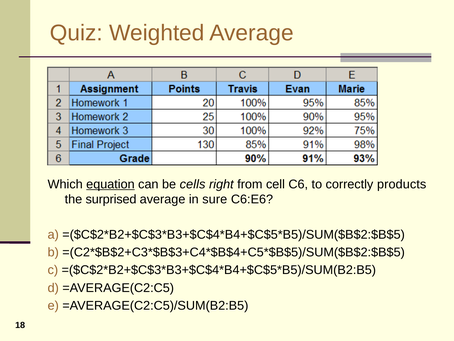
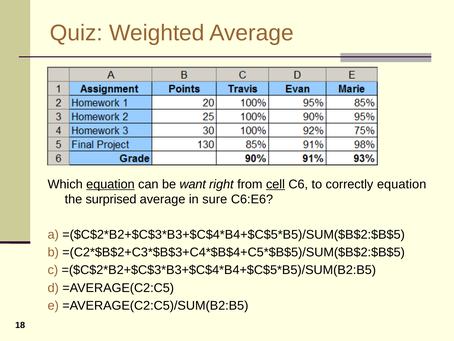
cells: cells -> want (193, 184)
cell underline: none -> present (275, 184)
correctly products: products -> equation (402, 184)
